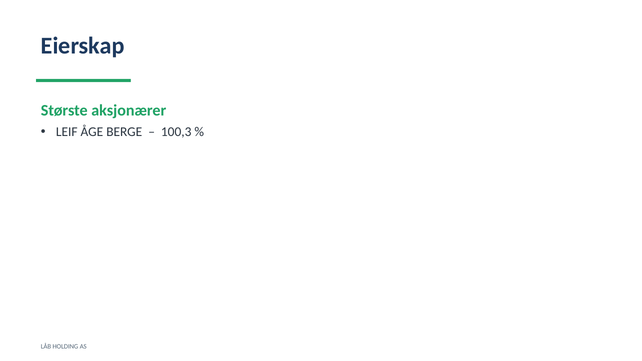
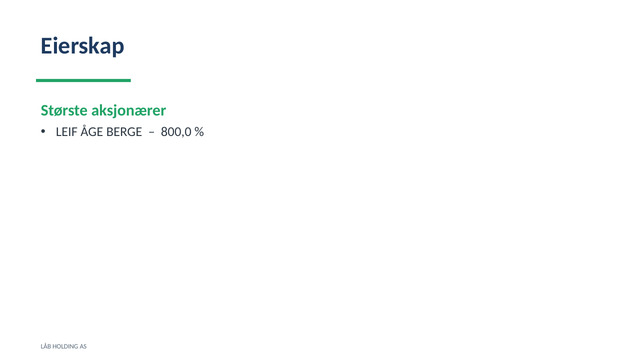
100,3: 100,3 -> 800,0 (176, 132)
